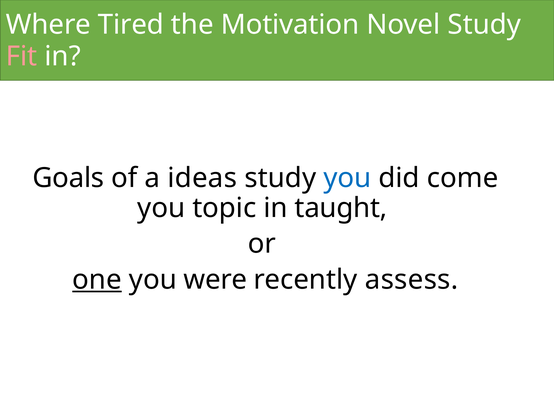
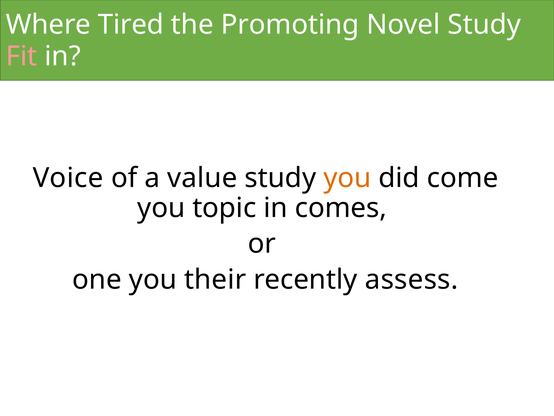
Motivation: Motivation -> Promoting (290, 25)
Goals: Goals -> Voice (68, 178)
ideas: ideas -> value (202, 178)
you colour: blue -> orange (347, 178)
taught: taught -> comes (341, 208)
one underline: present -> none (97, 279)
were: were -> their (215, 279)
